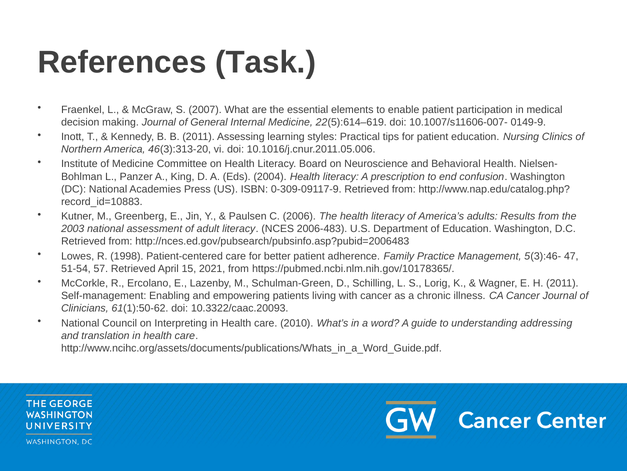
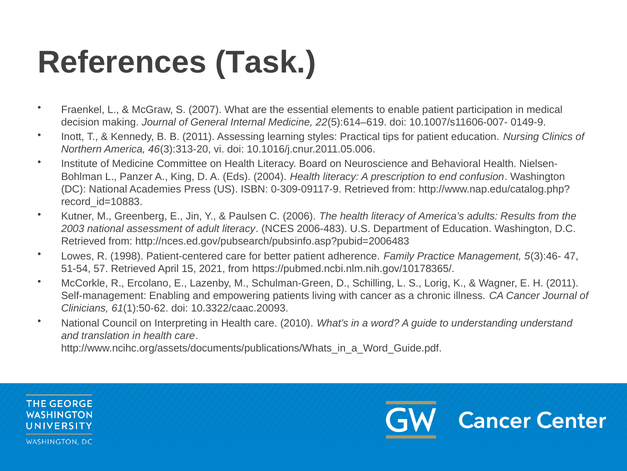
addressing: addressing -> understand (546, 323)
